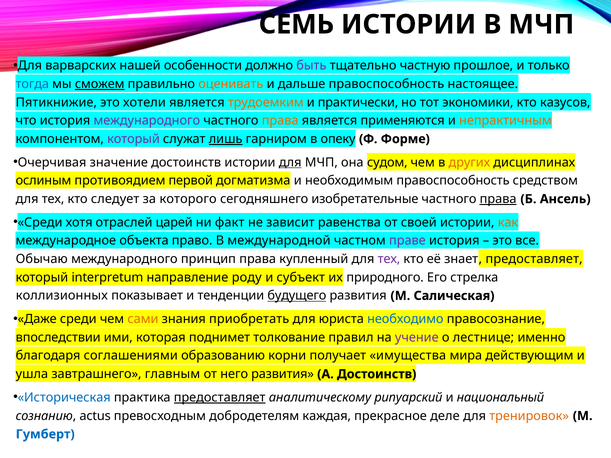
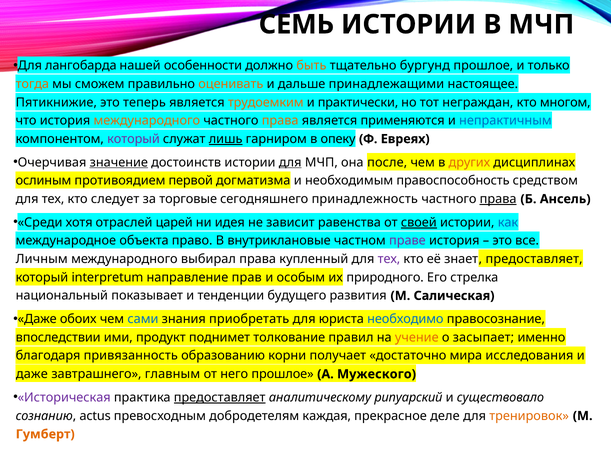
варварских: варварских -> лангобарда (81, 66)
быть colour: purple -> orange (311, 66)
частную: частную -> бургунд (425, 66)
тогда colour: blue -> orange (32, 84)
сможем underline: present -> none (100, 84)
дальше правоспособность: правоспособность -> принадлежащими (386, 84)
хотели: хотели -> теперь (144, 102)
экономики: экономики -> неграждан (478, 102)
казусов: казусов -> многом (565, 102)
международного colour: purple -> orange (147, 121)
непрактичным colour: orange -> blue (505, 121)
Форме: Форме -> Евреях (405, 139)
значение underline: none -> present (119, 162)
судом: судом -> после (387, 162)
которого: которого -> торговые (188, 199)
изобретательные: изобретательные -> принадлежность (365, 199)
факт: факт -> идея (230, 223)
своей underline: none -> present (419, 223)
как colour: orange -> blue (508, 223)
международной: международной -> внутриклановые (279, 241)
Обычаю: Обычаю -> Личным (42, 259)
принцип: принцип -> выбирал (208, 259)
роду: роду -> прав (247, 278)
субъект: субъект -> особым (301, 278)
коллизионных: коллизионных -> национальный (62, 296)
будущего underline: present -> none (297, 296)
Даже среди: среди -> обоих (78, 319)
сами colour: orange -> blue (143, 319)
которая: которая -> продукт (161, 338)
учение colour: purple -> orange (417, 338)
лестнице: лестнице -> засыпает (483, 338)
соглашениями: соглашениями -> привязанность (131, 356)
имущества: имущества -> достаточно (408, 356)
действующим: действующим -> исследования (529, 356)
ушла: ушла -> даже (32, 374)
него развития: развития -> прошлое (283, 374)
А Достоинств: Достоинств -> Мужеского (377, 374)
Историческая colour: blue -> purple (64, 398)
национальный: национальный -> существовало (500, 398)
Гумберт colour: blue -> orange (45, 434)
